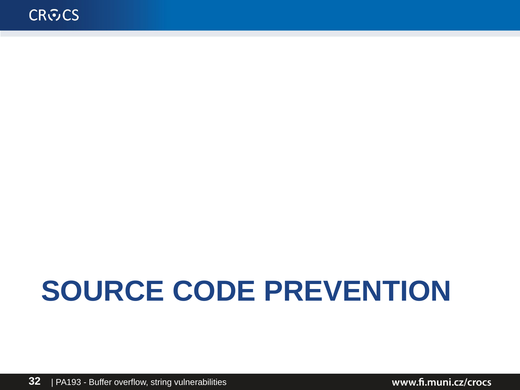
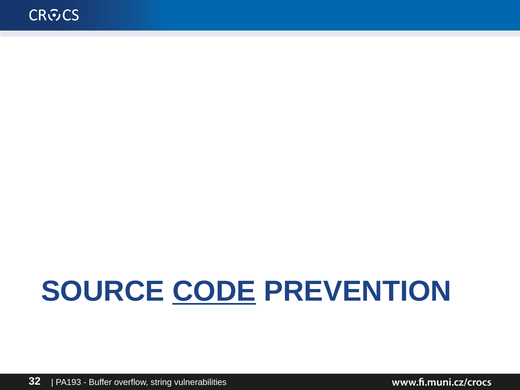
CODE underline: none -> present (214, 291)
